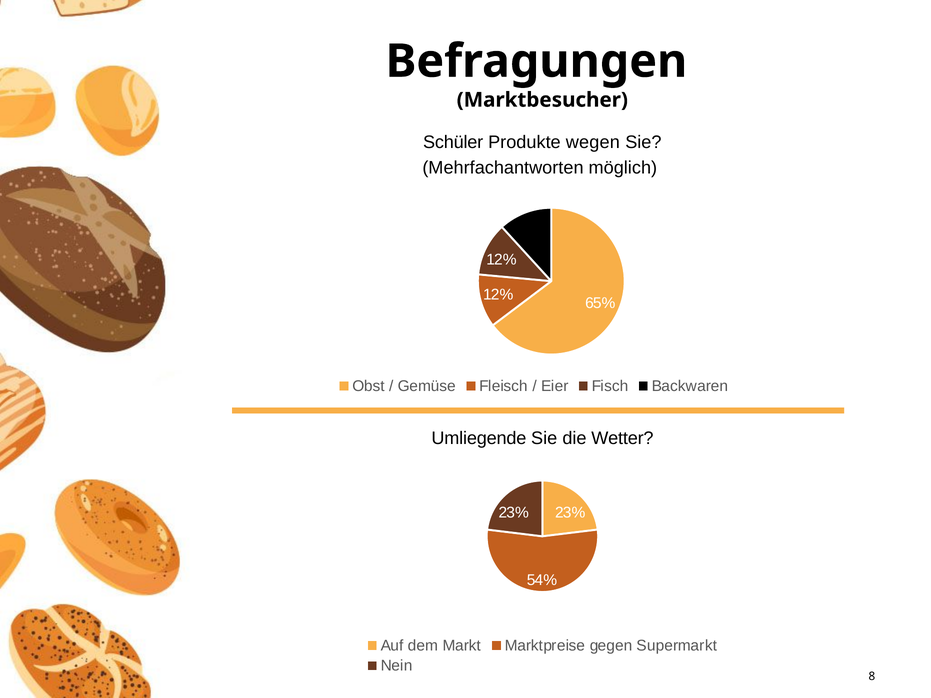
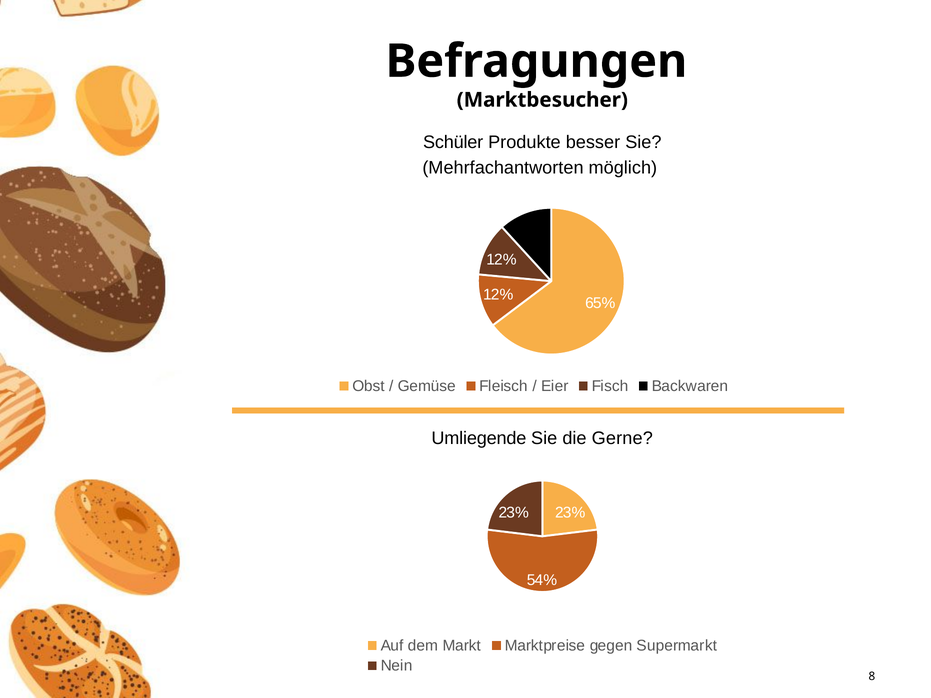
wegen: wegen -> besser (593, 142)
Wetter: Wetter -> Gerne (622, 439)
